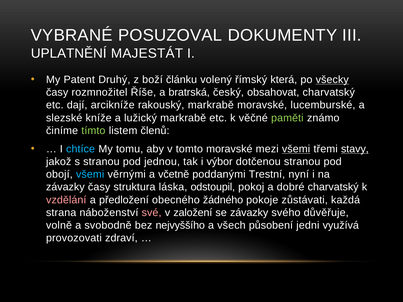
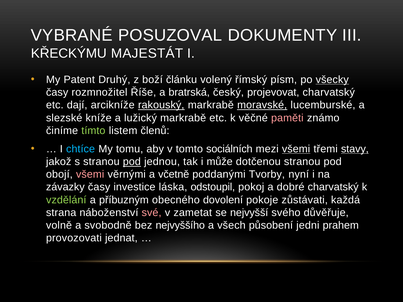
UPLATNĚNÍ: UPLATNĚNÍ -> KŘECKÝMU (69, 53)
která: která -> písm (284, 80)
obsahovat: obsahovat -> projevovat (273, 92)
rakouský underline: none -> present (161, 105)
moravské underline: none -> present (262, 105)
paměti colour: light green -> pink (287, 118)
tomto moravské: moravské -> sociálních (229, 149)
pod underline: none -> present (132, 162)
výbor: výbor -> může (220, 162)
všemi colour: light blue -> pink (90, 175)
Trestní: Trestní -> Tvorby (267, 175)
struktura: struktura -> investice (134, 187)
vzdělání colour: pink -> light green (66, 200)
předložení: předložení -> příbuzným (124, 200)
žádného: žádného -> dovolení (223, 200)
založení: založení -> zametat (193, 213)
se závazky: závazky -> nejvyšší (249, 213)
využívá: využívá -> prahem (341, 226)
zdraví: zdraví -> jednat (121, 238)
